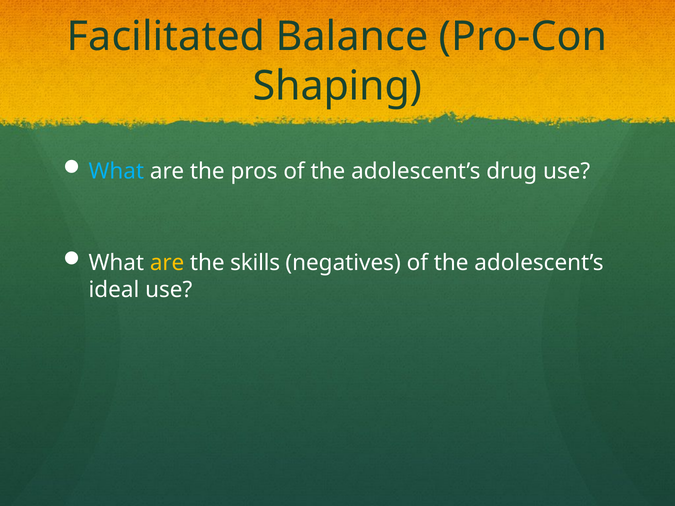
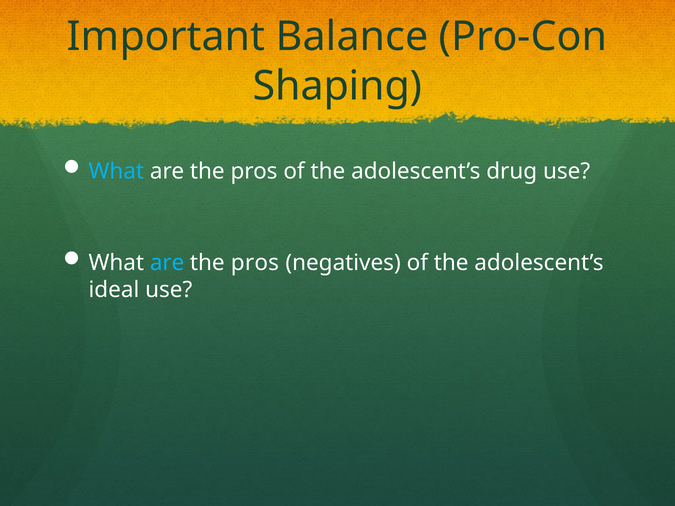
Facilitated: Facilitated -> Important (166, 37)
are colour: yellow -> light blue (167, 263)
skills: skills -> pros (255, 263)
